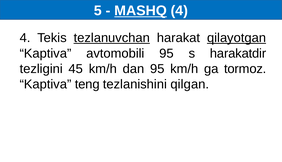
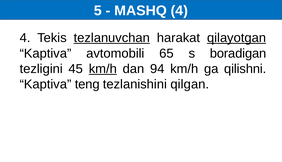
MASHQ underline: present -> none (141, 11)
avtomobili 95: 95 -> 65 (167, 54)
harakatdir: harakatdir -> boradigan (238, 54)
km/h underline: none -> present (103, 69)
dan 95: 95 -> 94 (157, 69)
tormoz: tormoz -> qilishni (245, 69)
